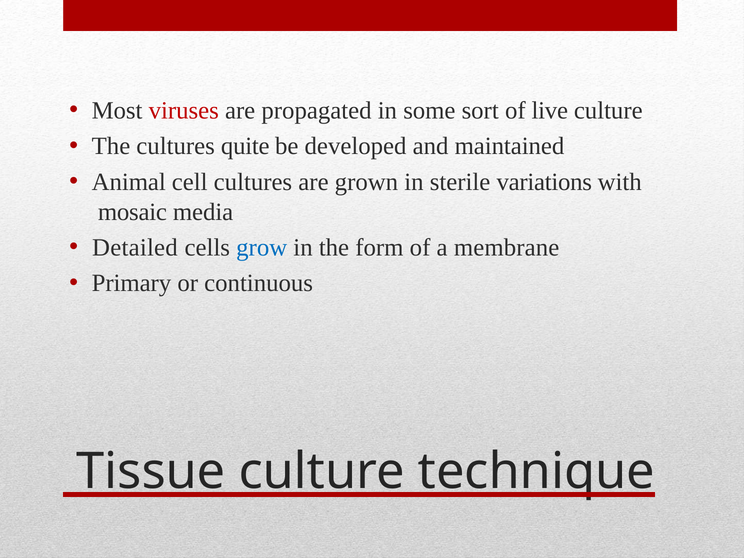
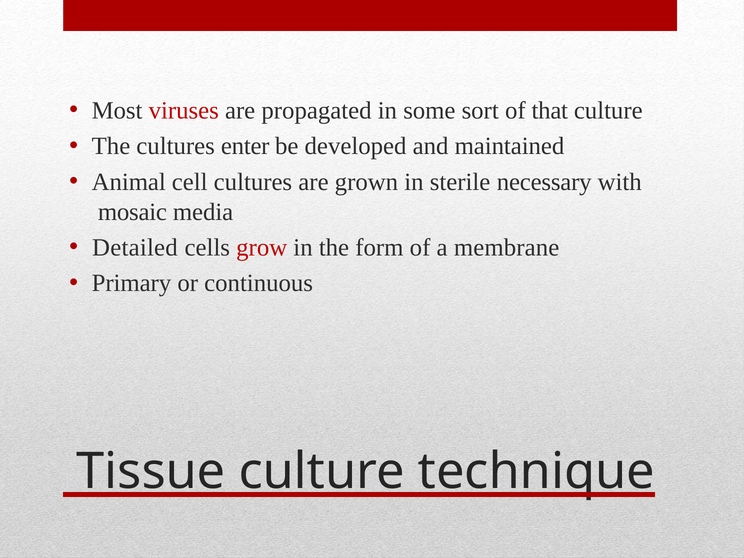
live: live -> that (550, 111)
quite: quite -> enter (245, 146)
variations: variations -> necessary (544, 182)
grow colour: blue -> red (262, 248)
